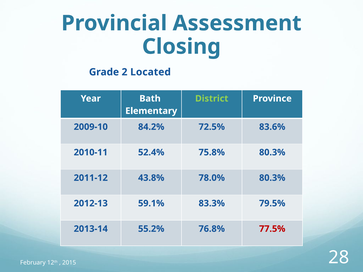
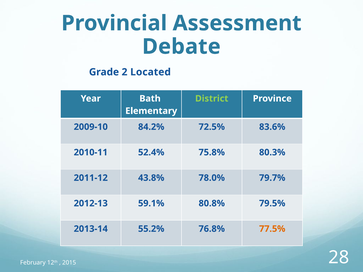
Closing: Closing -> Debate (181, 47)
78.0% 80.3%: 80.3% -> 79.7% (272, 178)
83.3%: 83.3% -> 80.8% (212, 204)
77.5% colour: red -> orange (272, 229)
